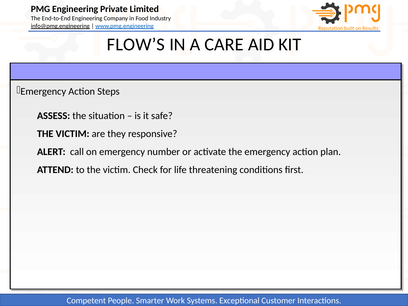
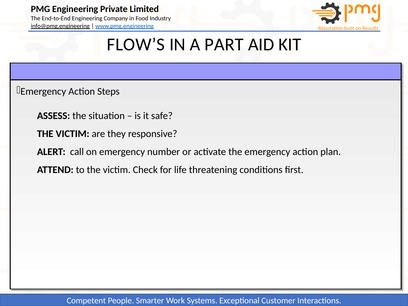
CARE: CARE -> PART (224, 45)
